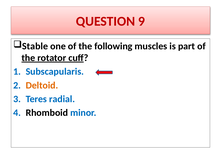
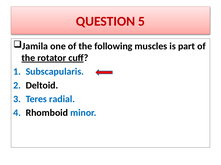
9: 9 -> 5 (142, 21)
Stable: Stable -> Jamila (35, 46)
Deltoid colour: orange -> black (42, 86)
